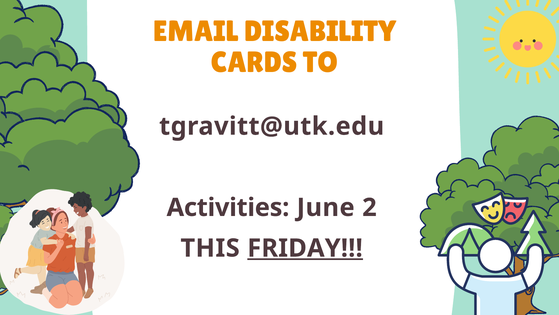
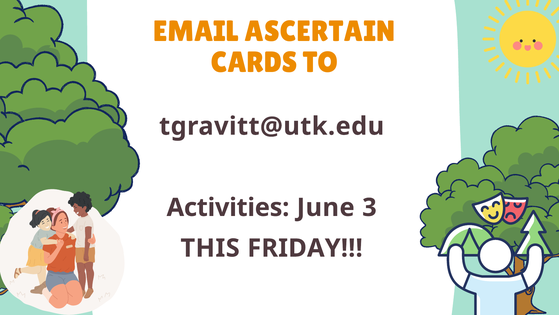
DISABILITY: DISABILITY -> ASCERTAIN (320, 31)
2: 2 -> 3 (369, 207)
FRIDAY underline: present -> none (305, 248)
